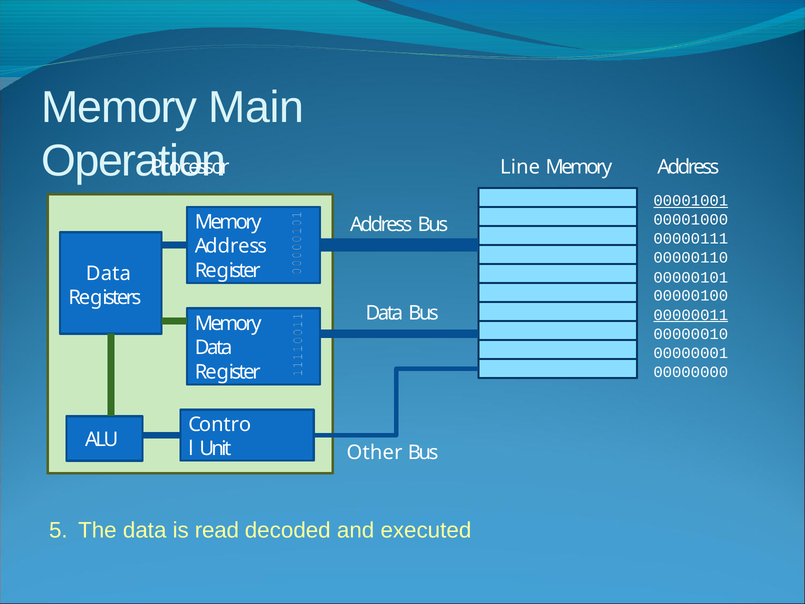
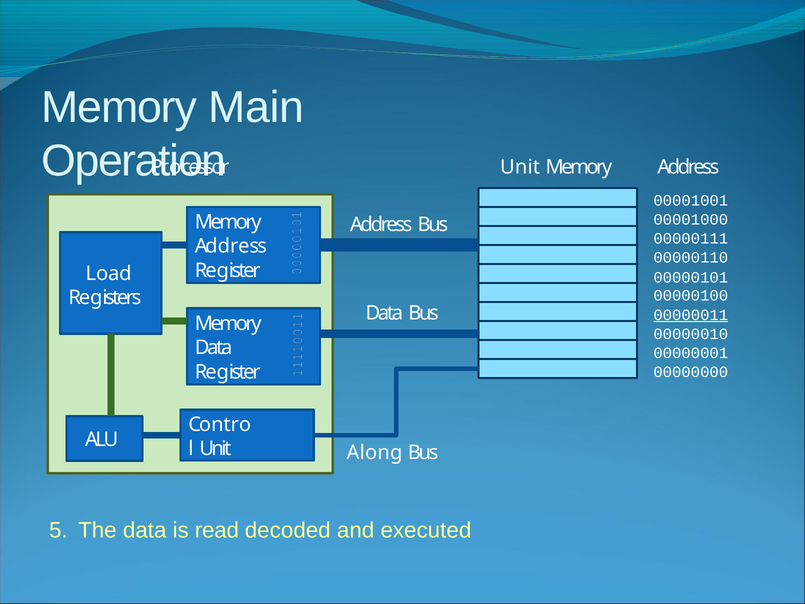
Line: Line -> Unit (520, 167)
00001001 underline: present -> none (691, 201)
Data: Data -> Load (109, 273)
Other: Other -> Along (375, 453)
